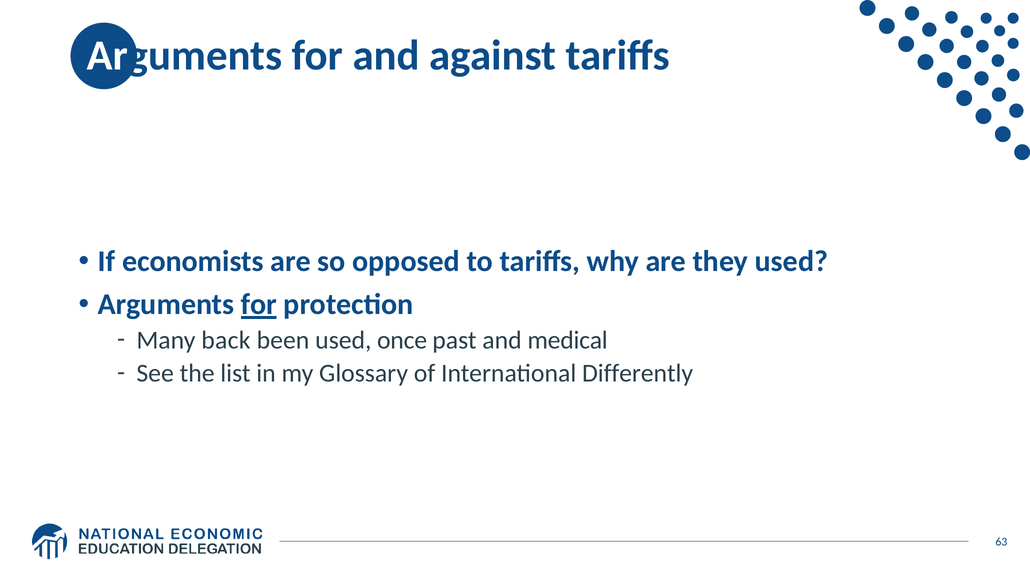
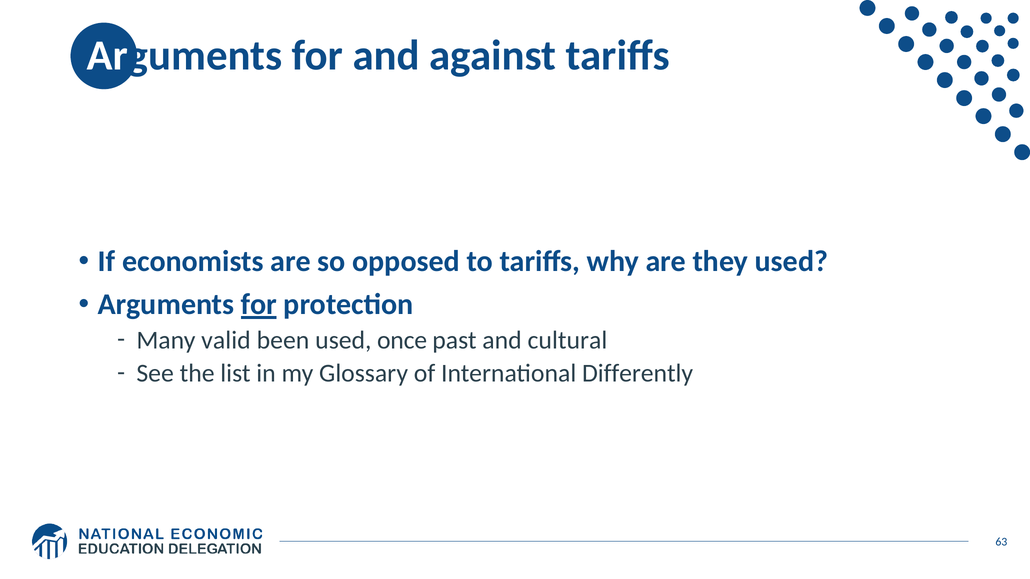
back: back -> valid (226, 340)
medical: medical -> cultural (567, 340)
